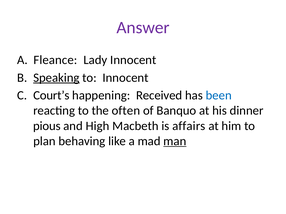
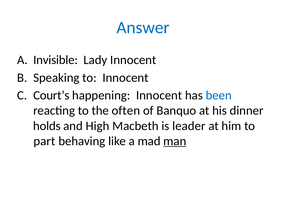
Answer colour: purple -> blue (143, 28)
Fleance: Fleance -> Invisible (56, 60)
Speaking underline: present -> none (56, 78)
happening Received: Received -> Innocent (159, 96)
pious: pious -> holds (47, 126)
affairs: affairs -> leader (189, 126)
plan: plan -> part (44, 141)
